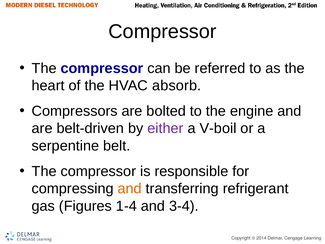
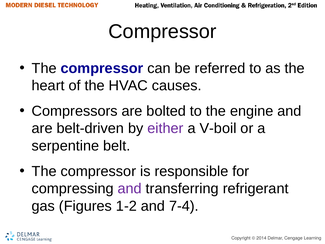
absorb: absorb -> causes (177, 86)
and colour: orange -> purple (130, 188)
1-4: 1-4 -> 1-2 (126, 206)
3-4: 3-4 -> 7-4 (184, 206)
